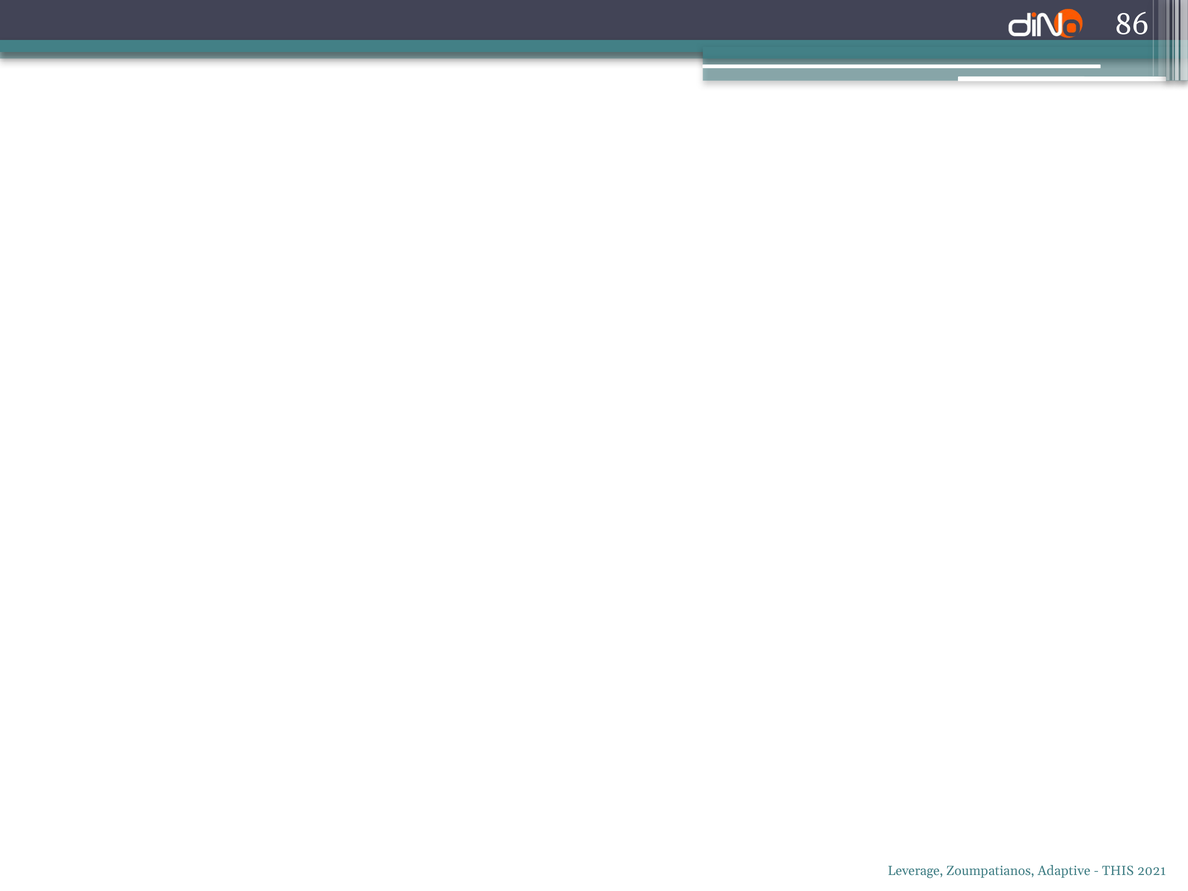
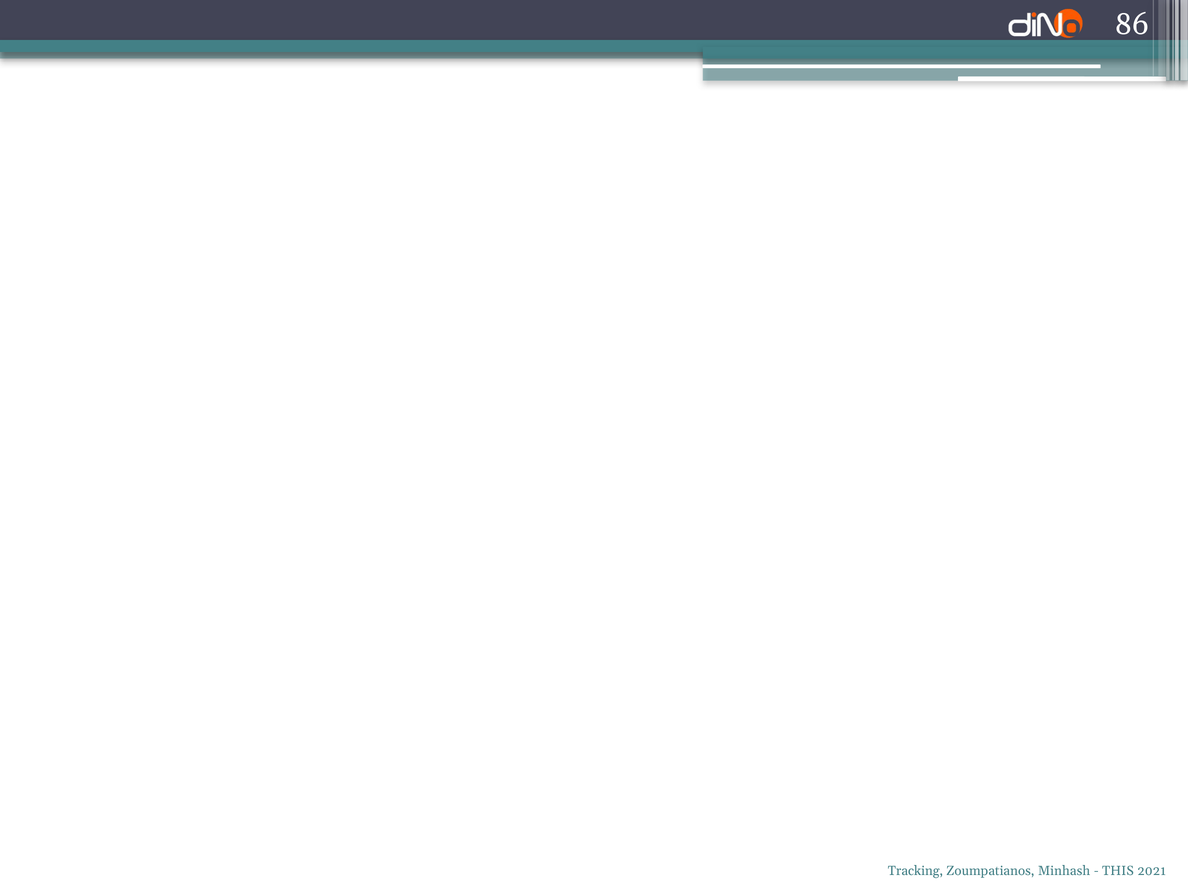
Leverage: Leverage -> Tracking (915, 871)
Adaptive: Adaptive -> Minhash (1064, 871)
